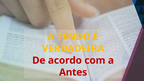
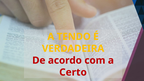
Antes: Antes -> Certo (73, 72)
